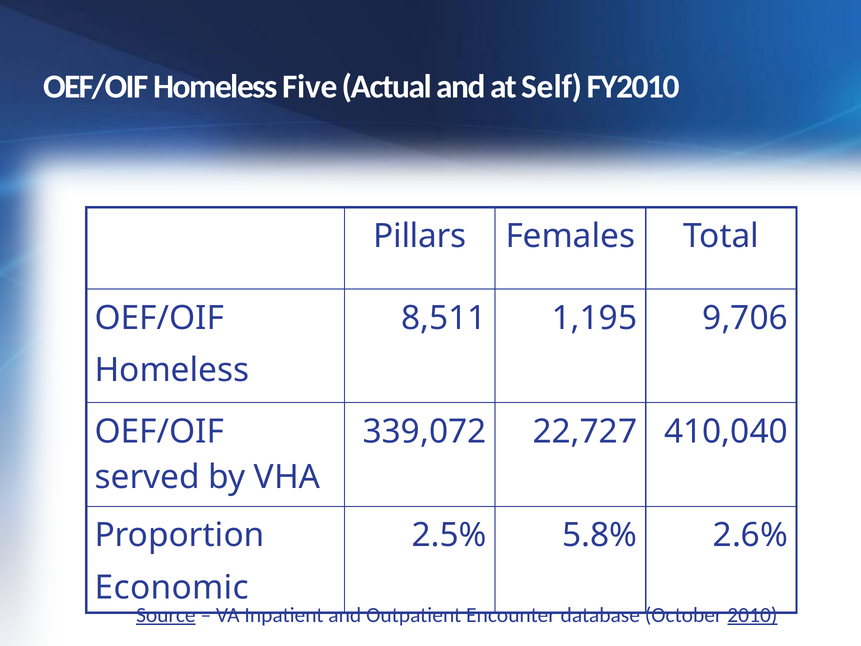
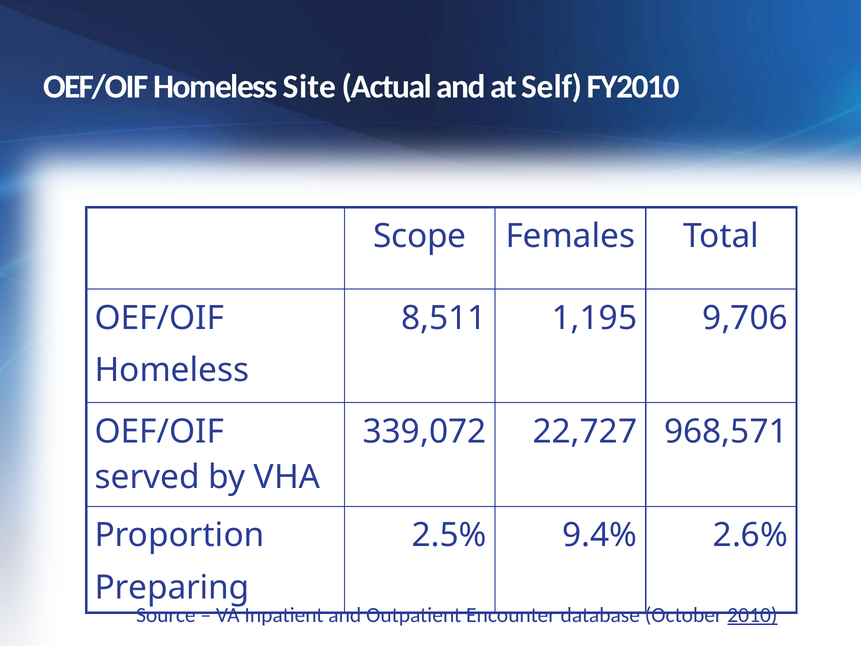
Five: Five -> Site (310, 87)
Pillars: Pillars -> Scope (420, 236)
410,040: 410,040 -> 968,571 (726, 431)
5.8%: 5.8% -> 9.4% (600, 535)
Economic: Economic -> Preparing (172, 587)
Source underline: present -> none (166, 615)
